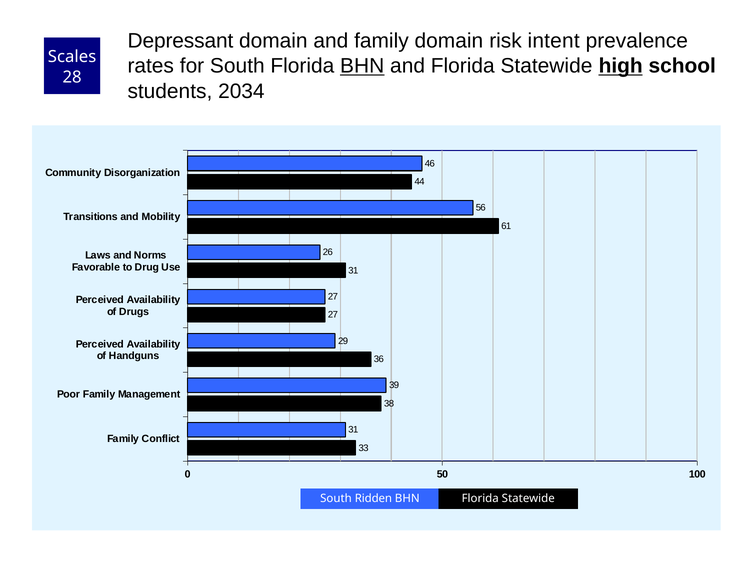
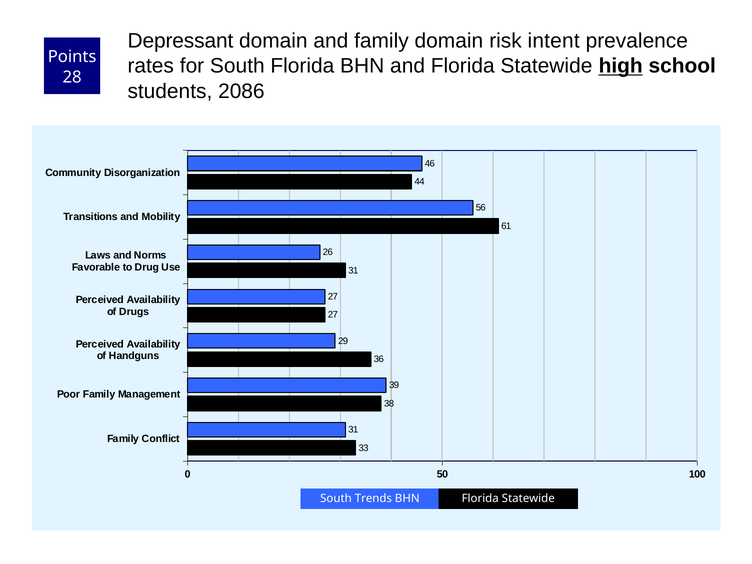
Scales: Scales -> Points (72, 57)
BHN underline: present -> none (362, 66)
2034: 2034 -> 2086 (241, 91)
Ridden: Ridden -> Trends (373, 499)
